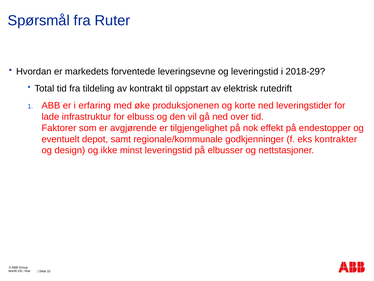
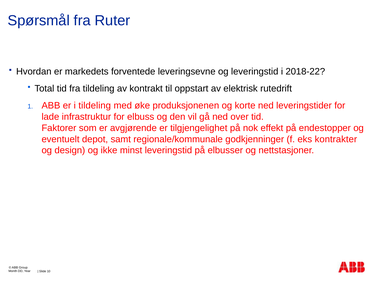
2018‐29: 2018‐29 -> 2018‐22 (305, 71)
i erfaring: erfaring -> tildeling (95, 105)
